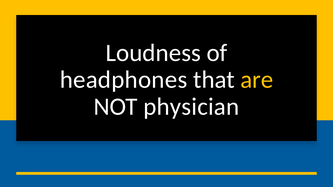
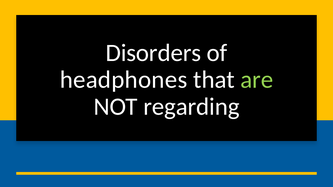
Loudness: Loudness -> Disorders (153, 53)
are colour: yellow -> light green (257, 80)
physician: physician -> regarding (191, 107)
